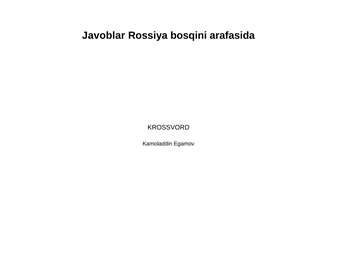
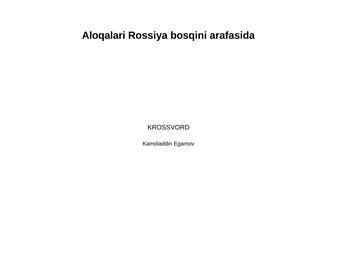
Javoblar: Javoblar -> Aloqalari (104, 36)
